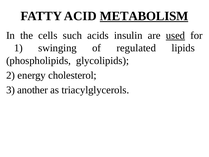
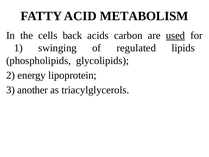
METABOLISM underline: present -> none (144, 16)
such: such -> back (72, 35)
insulin: insulin -> carbon (128, 35)
cholesterol: cholesterol -> lipoprotein (72, 75)
